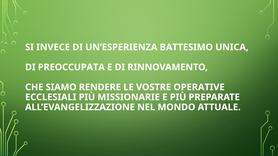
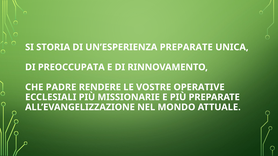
INVECE: INVECE -> STORIA (53, 47)
UN’ESPERIENZA BATTESIMO: BATTESIMO -> PREPARATE (186, 47)
SIAMO: SIAMO -> PADRE (61, 87)
